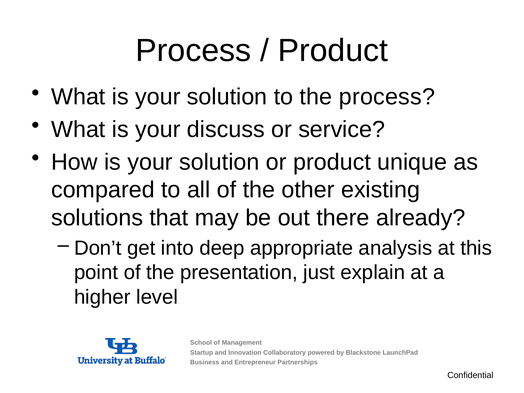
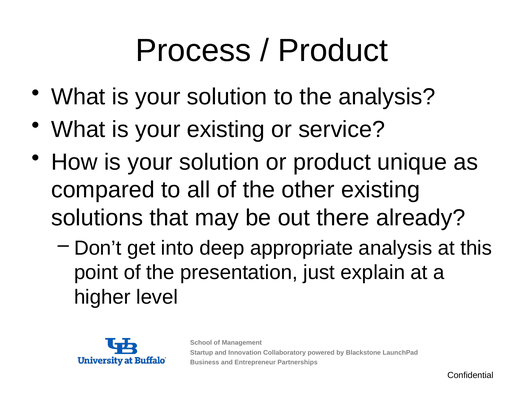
the process: process -> analysis (387, 97)
your discuss: discuss -> existing (226, 129)
